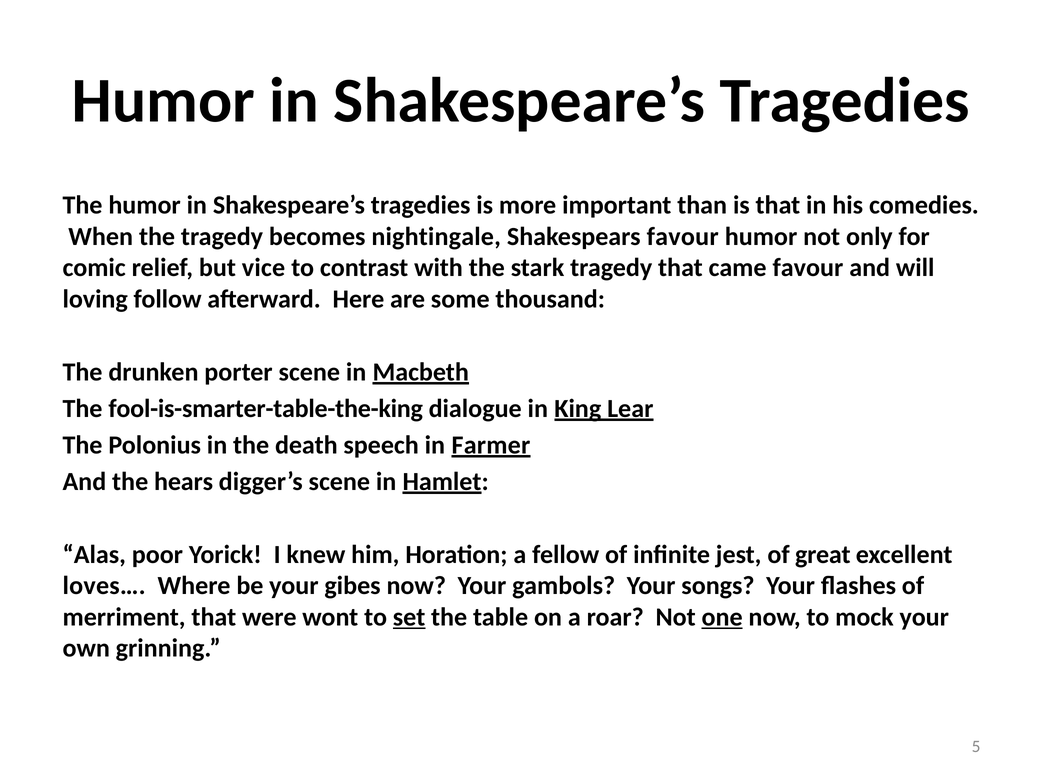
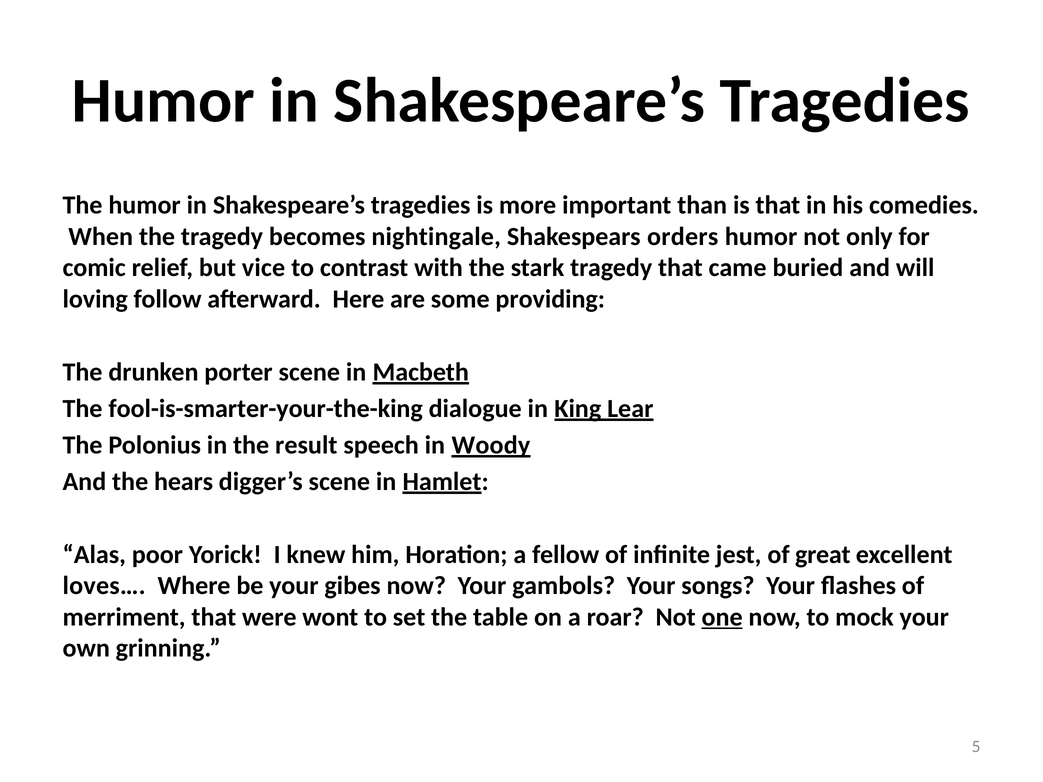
Shakespears favour: favour -> orders (683, 237)
came favour: favour -> buried (808, 268)
thousand: thousand -> providing (550, 299)
fool-is-smarter-table-the-king: fool-is-smarter-table-the-king -> fool-is-smarter-your-the-king (266, 409)
death: death -> result (306, 445)
Farmer: Farmer -> Woody (491, 445)
set underline: present -> none (409, 617)
